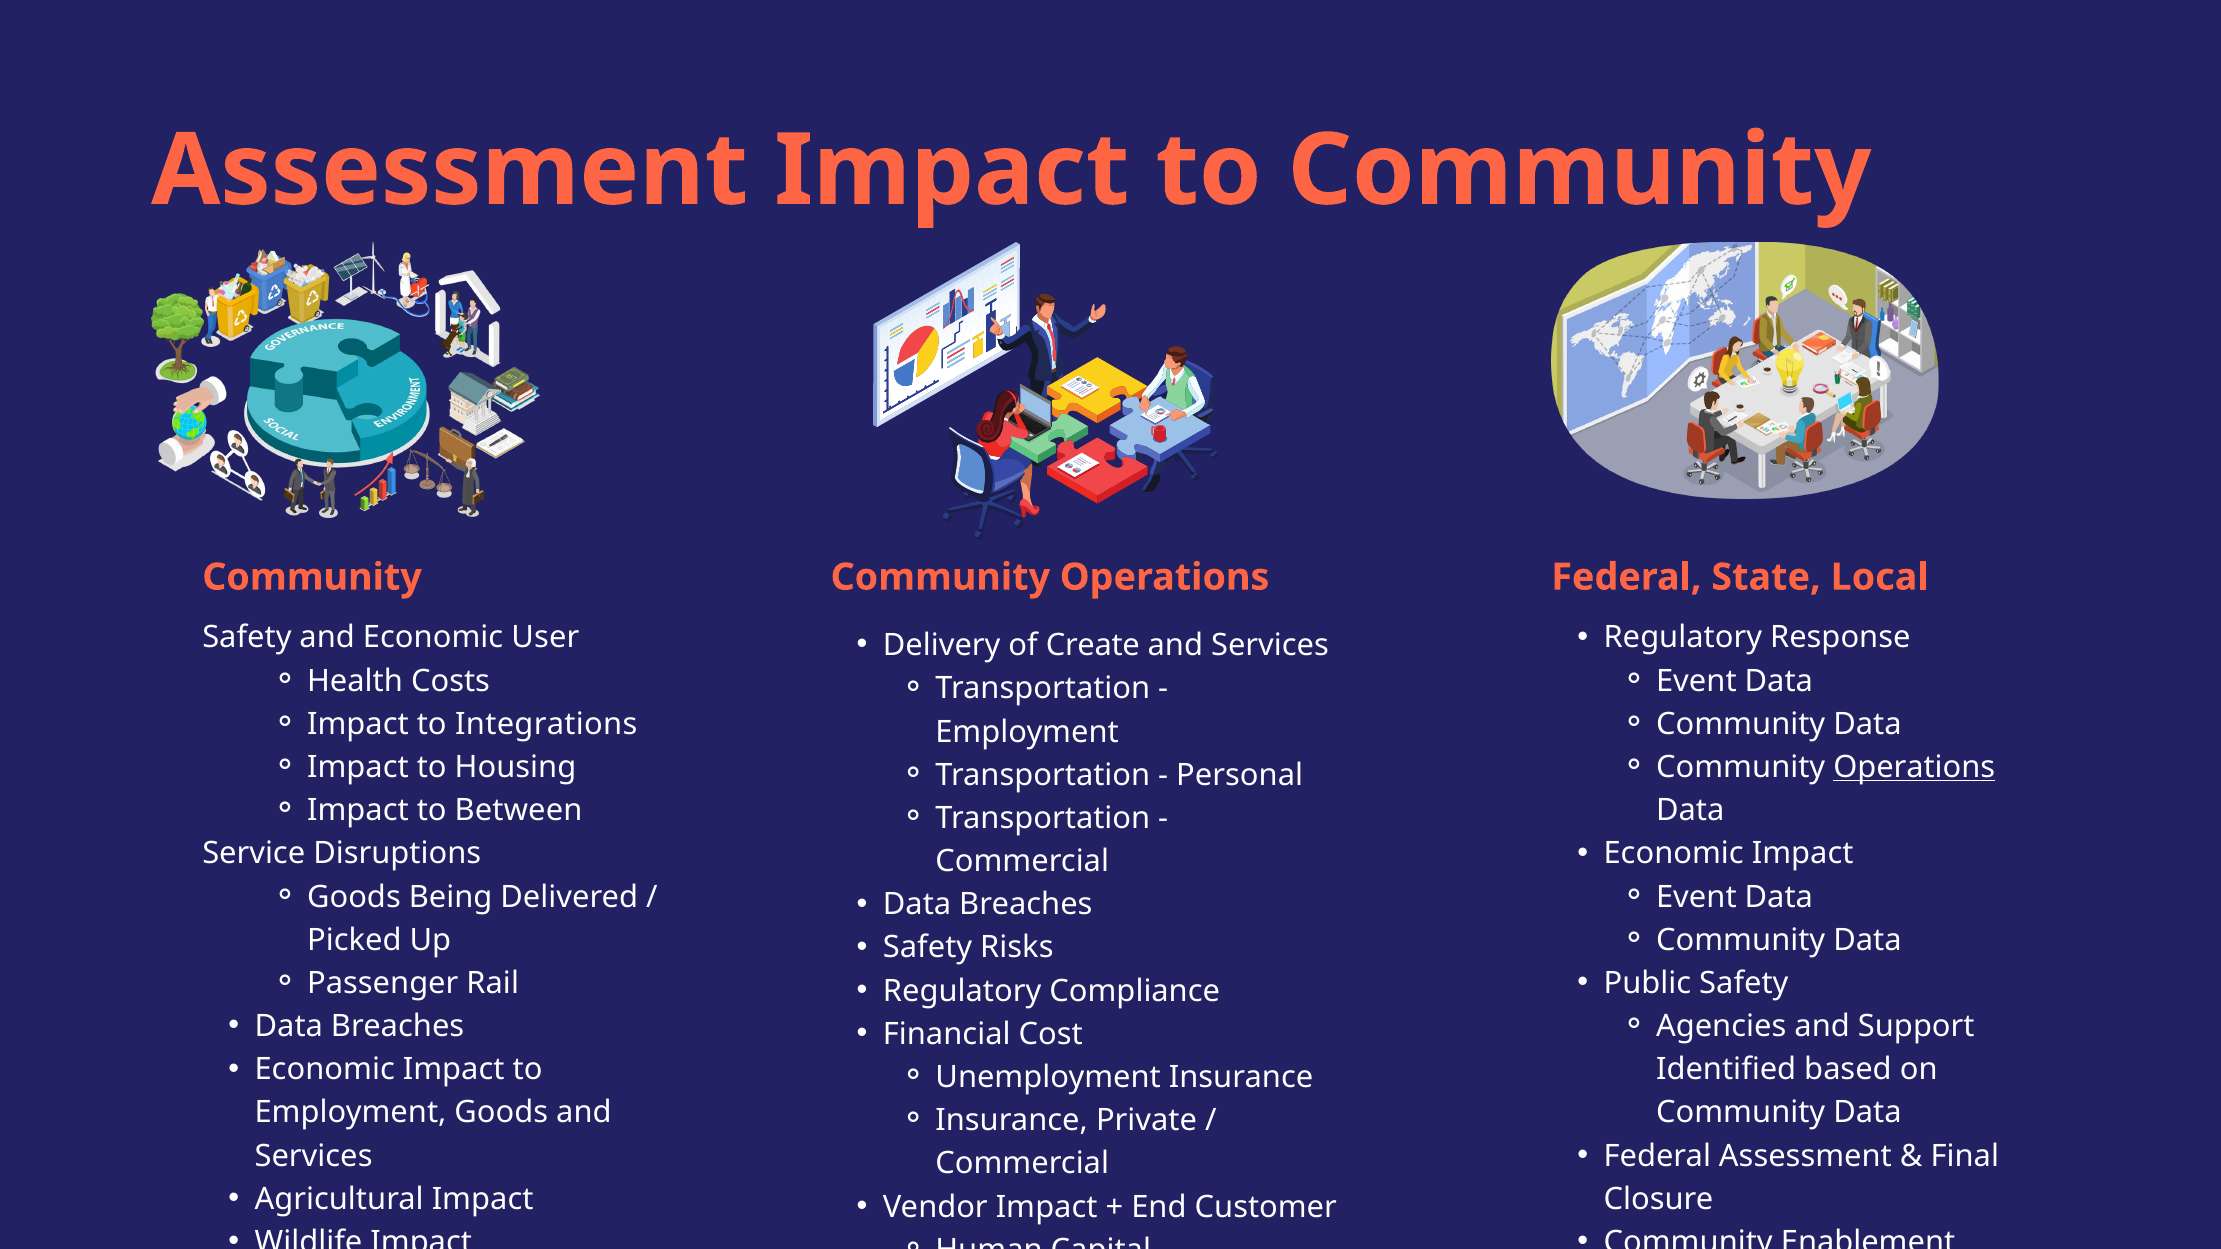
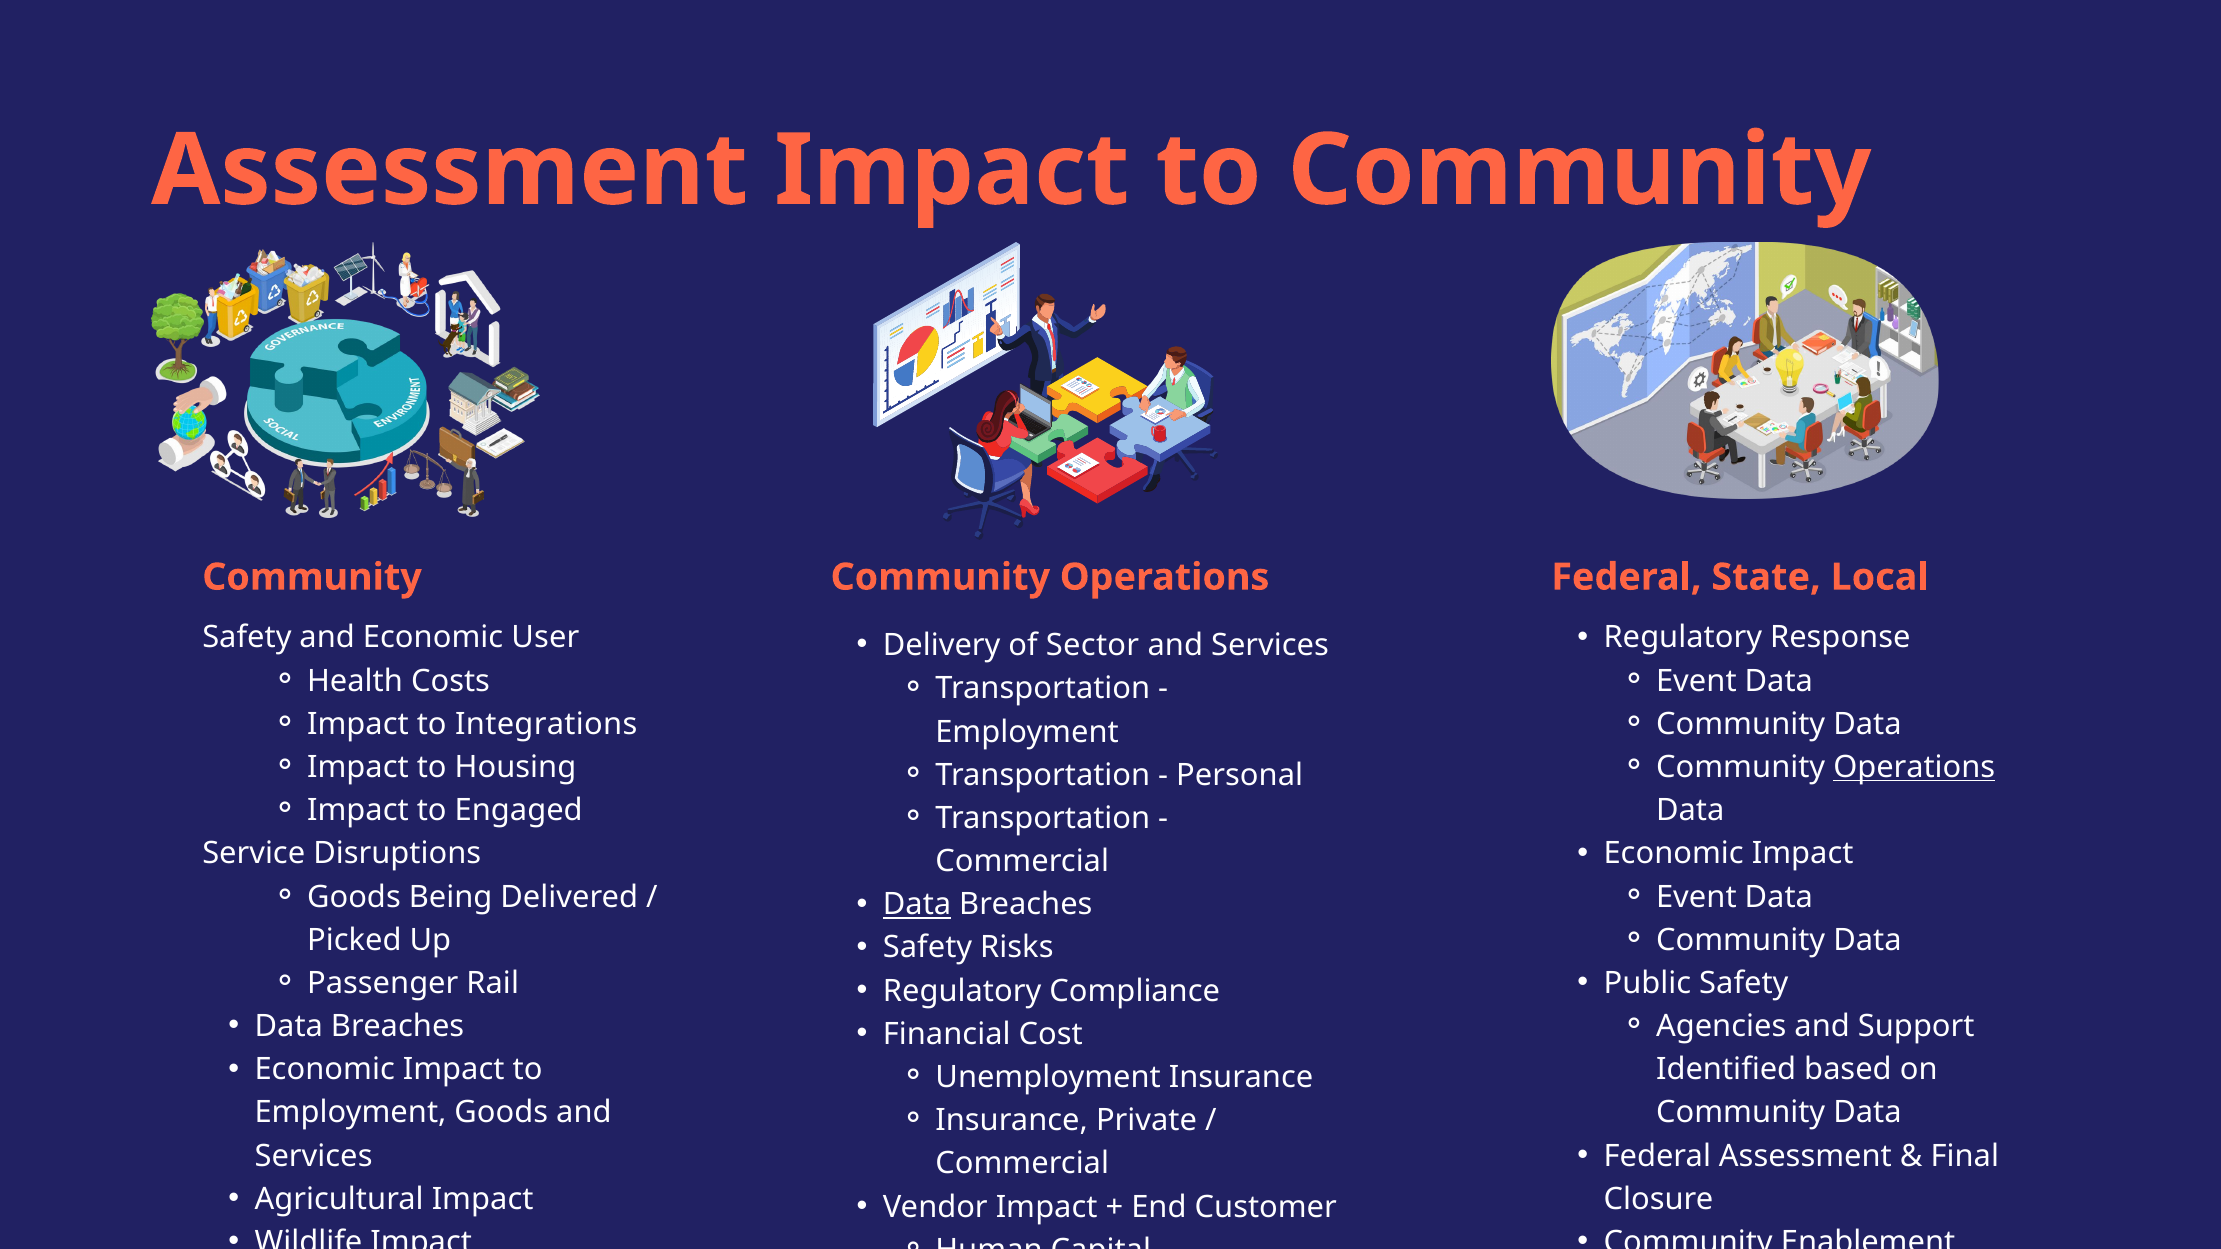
Create: Create -> Sector (1093, 646)
Between: Between -> Engaged (519, 811)
Data underline: none -> present (917, 905)
